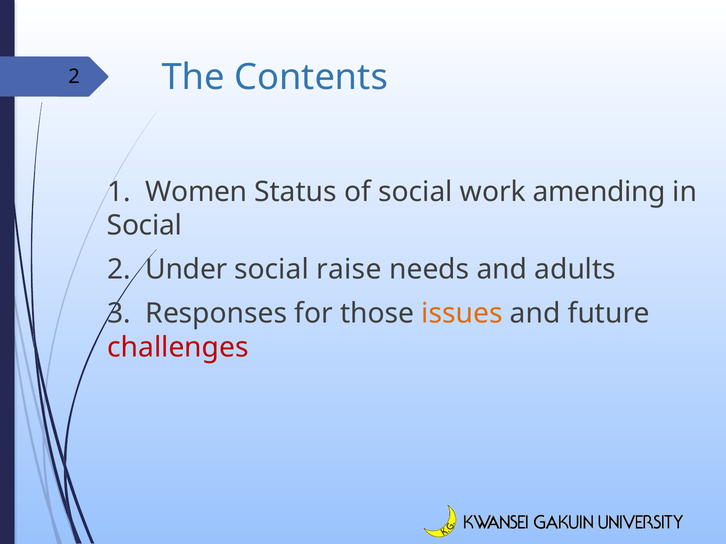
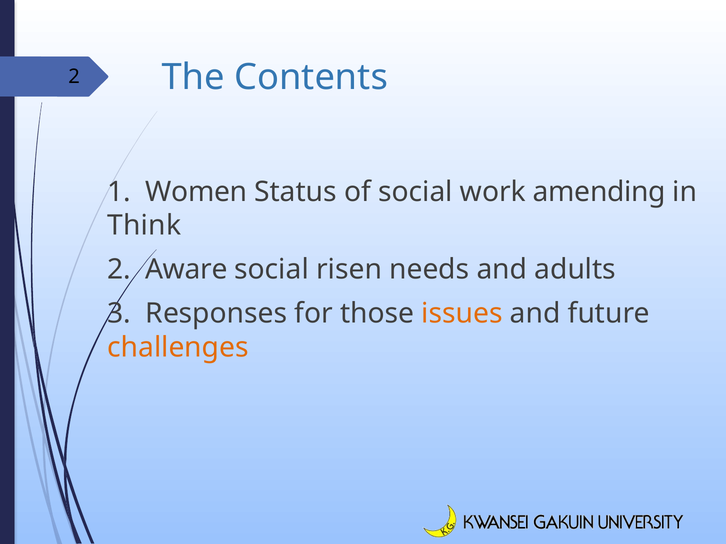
Social: Social -> Think (144, 226)
Under: Under -> Aware (186, 270)
raise: raise -> risen (349, 270)
challenges colour: red -> orange (178, 348)
